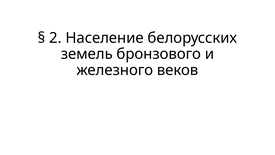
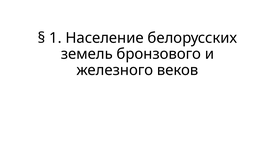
2: 2 -> 1 (55, 38)
